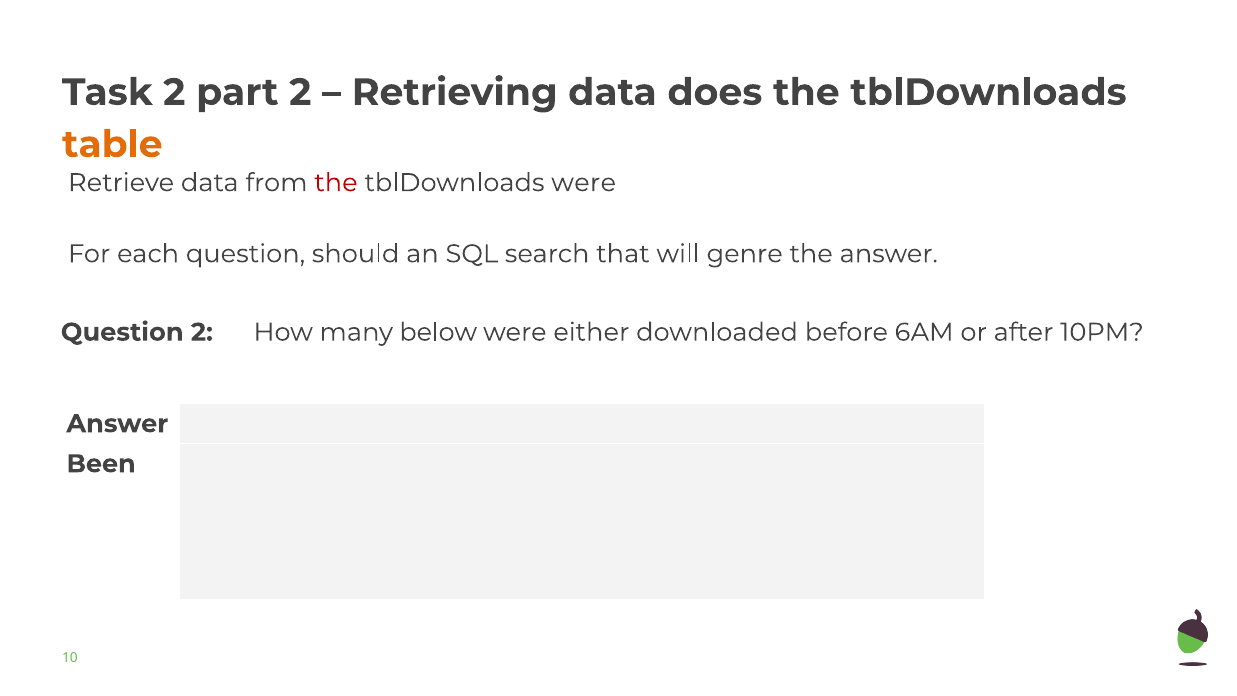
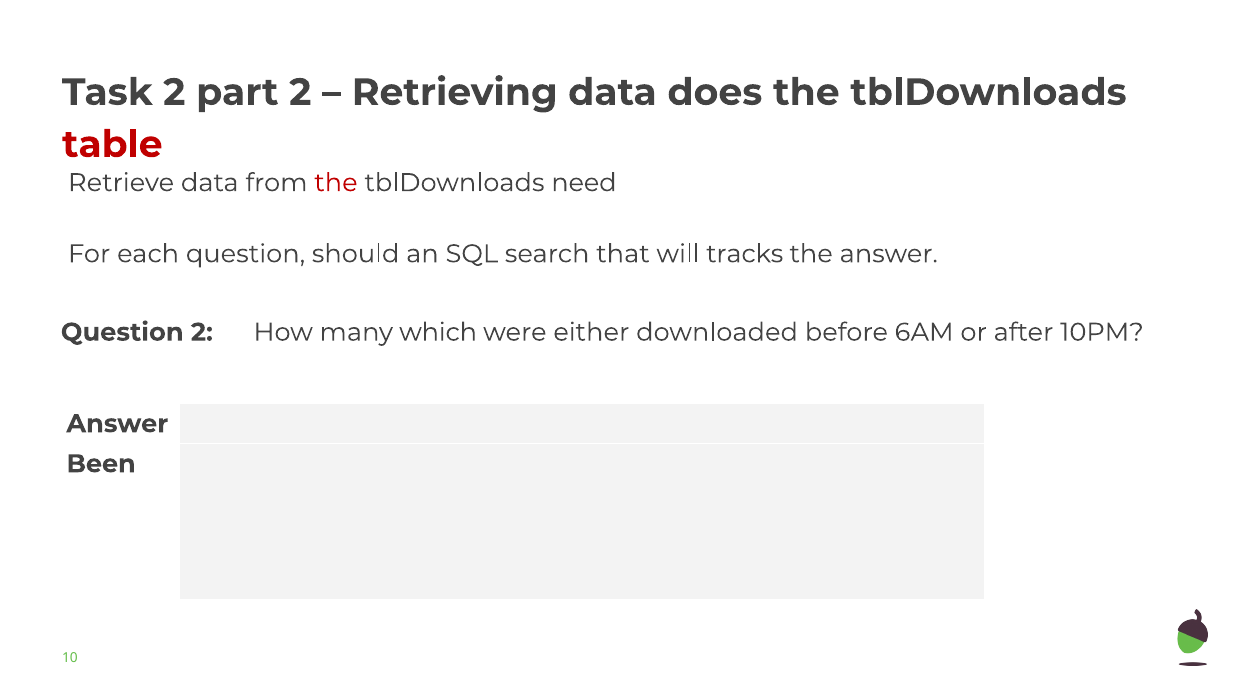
table colour: orange -> red (112, 144)
tblDownloads were: were -> need (584, 183)
genre: genre -> tracks (745, 254)
below: below -> which (438, 332)
